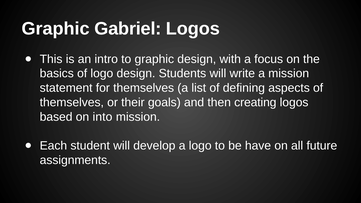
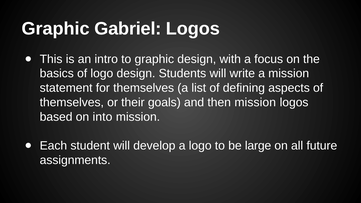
then creating: creating -> mission (255, 102)
have: have -> large (258, 146)
